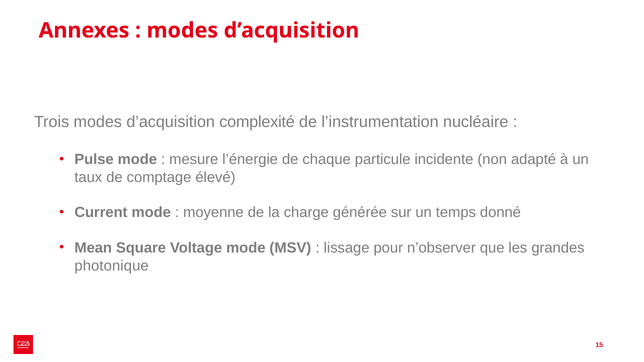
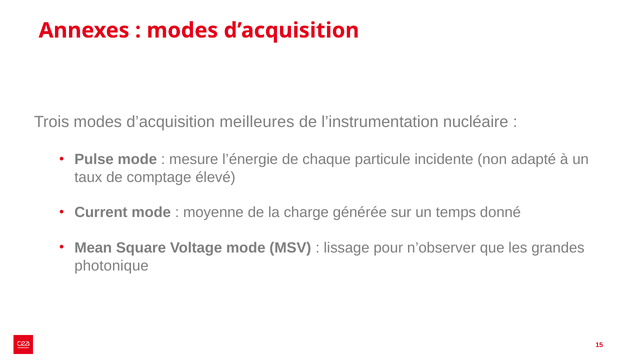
complexité: complexité -> meilleures (257, 122)
